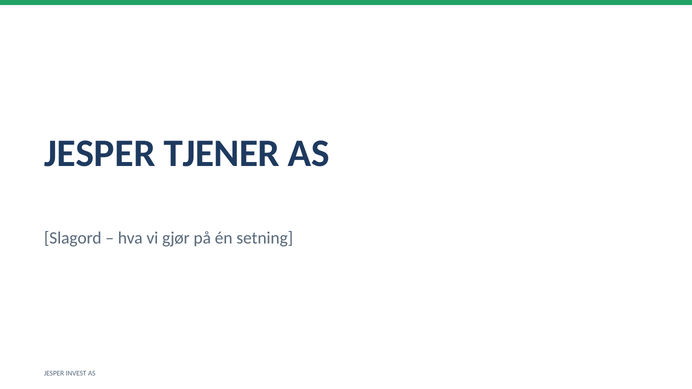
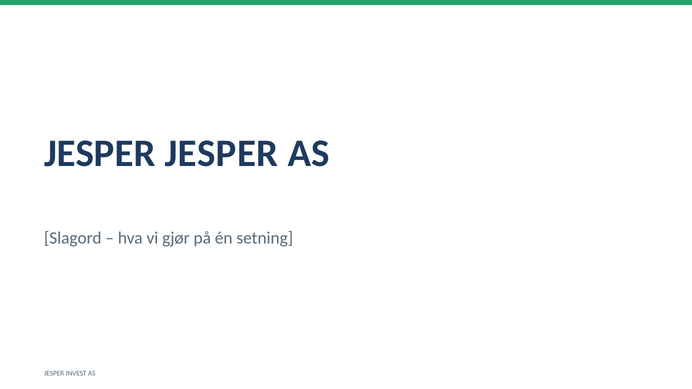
JESPER TJENER: TJENER -> JESPER (221, 153)
